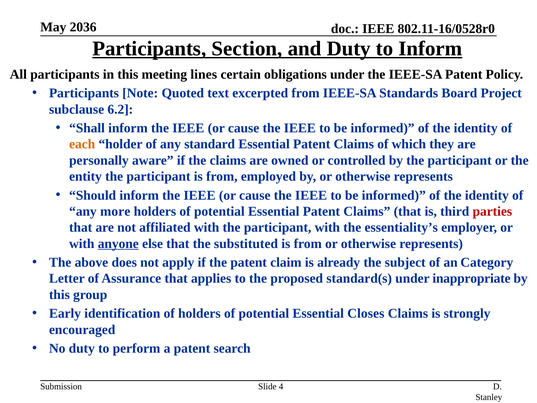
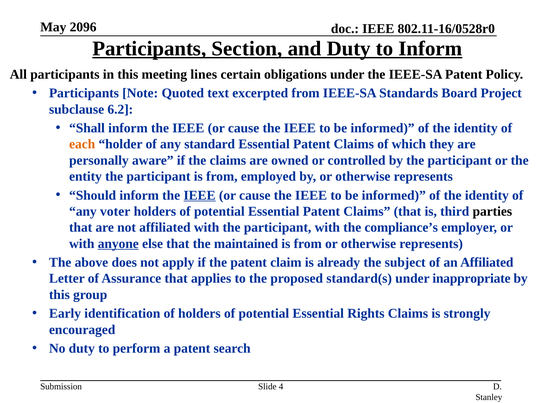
2036: 2036 -> 2096 (83, 27)
IEEE underline: none -> present (200, 195)
more: more -> voter (115, 211)
parties colour: red -> black (492, 211)
essentiality’s: essentiality’s -> compliance’s (401, 227)
substituted: substituted -> maintained (246, 243)
an Category: Category -> Affiliated (487, 262)
Closes: Closes -> Rights (366, 313)
